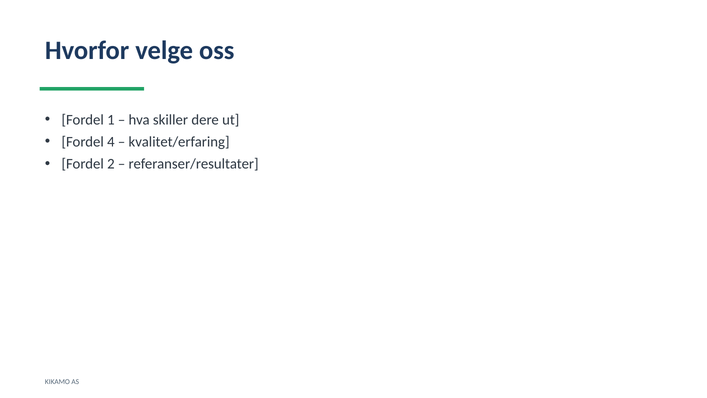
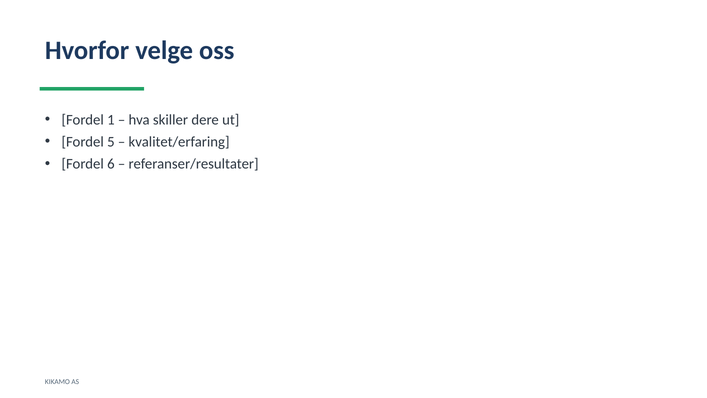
4: 4 -> 5 (111, 142)
2: 2 -> 6 (111, 164)
